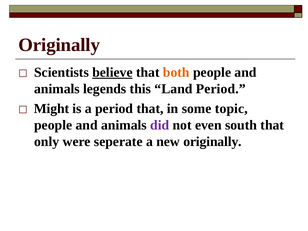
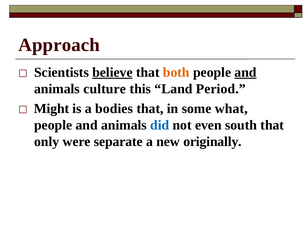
Originally: Originally -> Approach (59, 45)
and underline: none -> present (246, 72)
legends: legends -> culture (105, 89)
a period: period -> bodies (114, 109)
topic: topic -> what (231, 109)
did colour: purple -> blue (160, 125)
seperate: seperate -> separate (118, 141)
